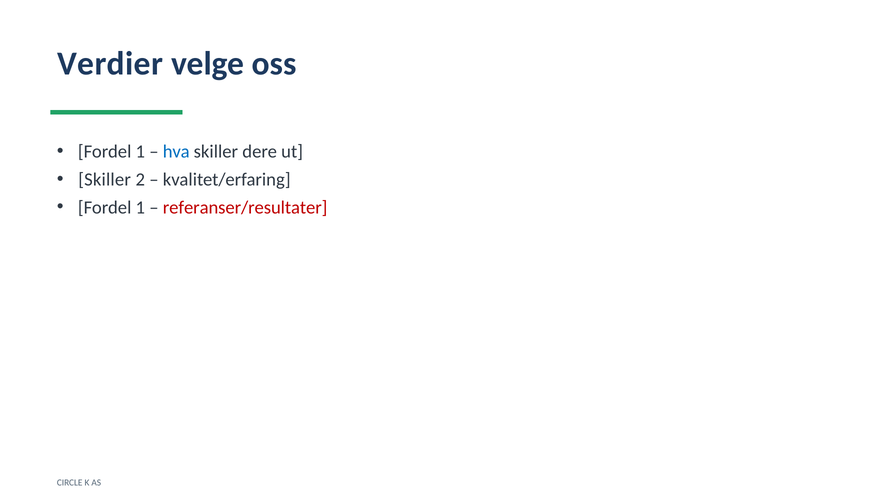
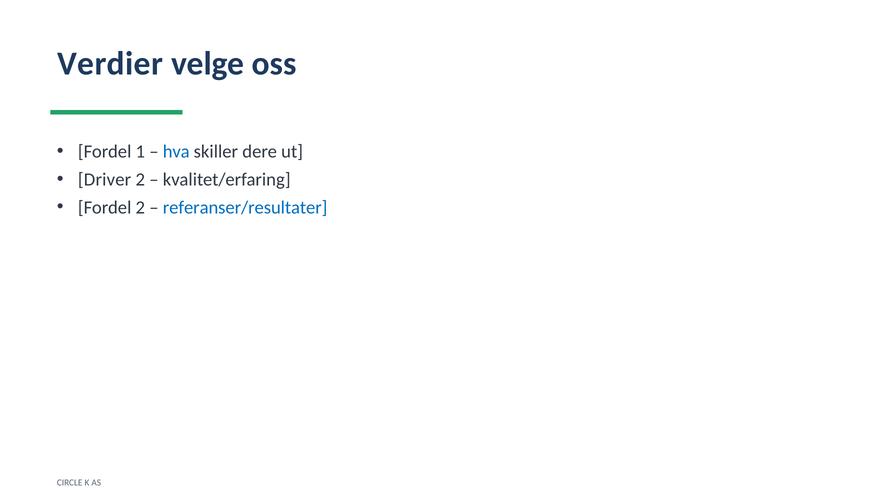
Skiller: Skiller -> Driver (105, 180)
1: 1 -> 2 (140, 208)
referanser/resultater colour: red -> blue (245, 208)
